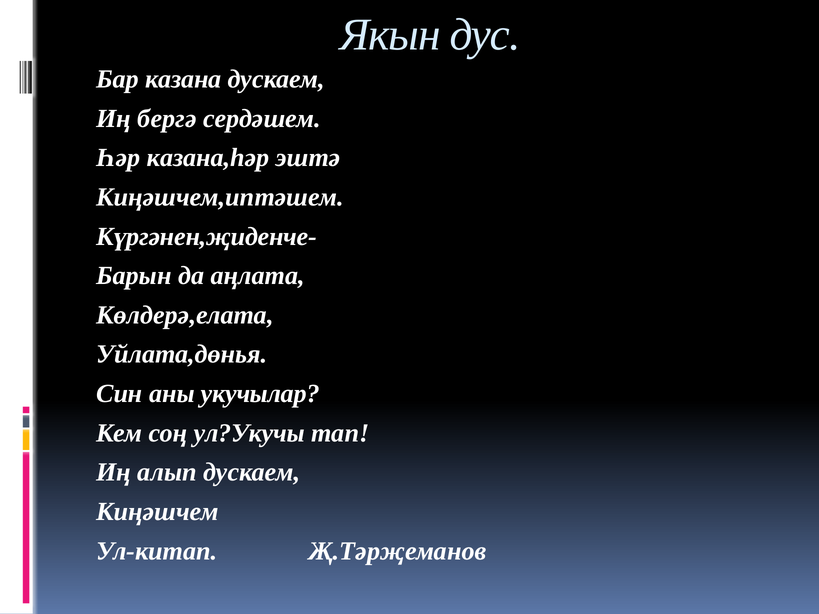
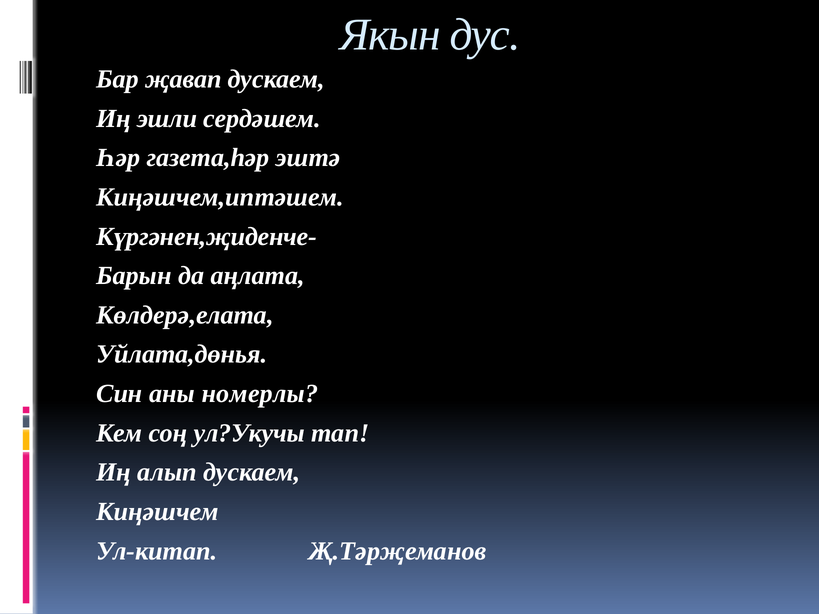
казана: казана -> җавап (183, 79)
бергә: бергә -> эшли (167, 118)
казана,һәр: казана,һәр -> газета,һәр (208, 158)
укучылар: укучылар -> номерлы (260, 394)
